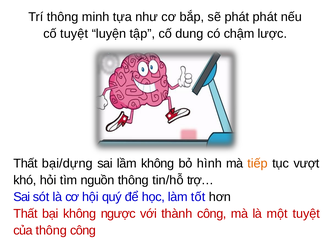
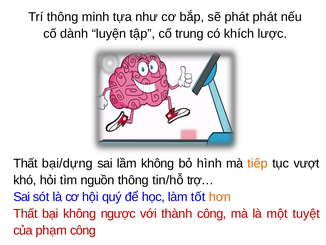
cố tuyệt: tuyệt -> dành (74, 34)
dung: dung -> trung (190, 34)
chậm: chậm -> khích (239, 34)
hơn colour: black -> orange (220, 197)
của thông: thông -> phạm (51, 230)
